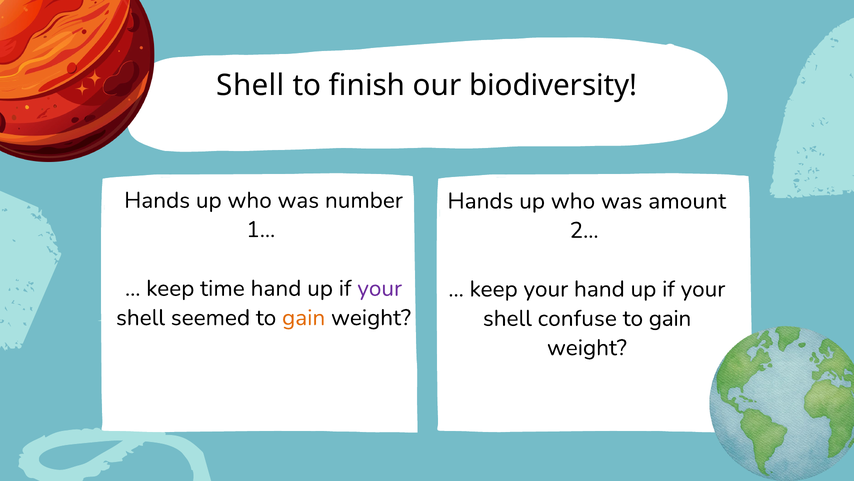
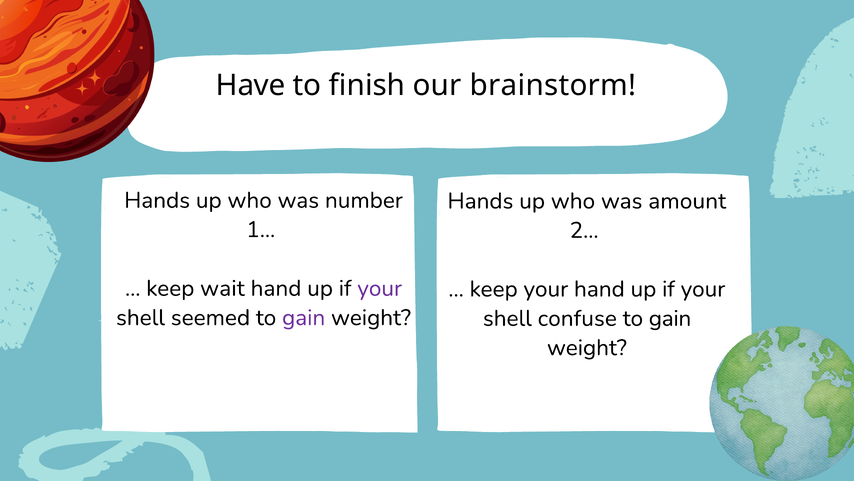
Shell: Shell -> Have (251, 85)
biodiversity: biodiversity -> brainstorm (553, 85)
time: time -> wait (222, 288)
gain colour: orange -> purple (304, 317)
